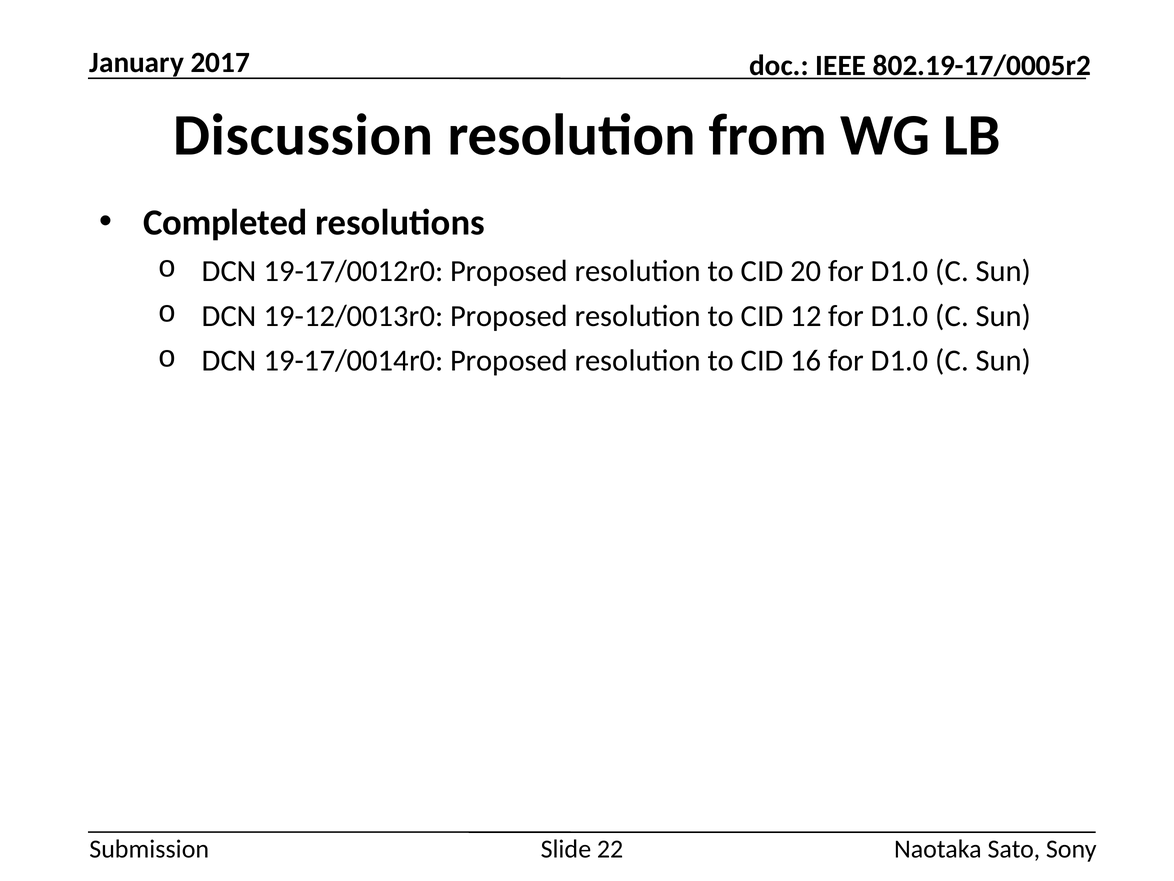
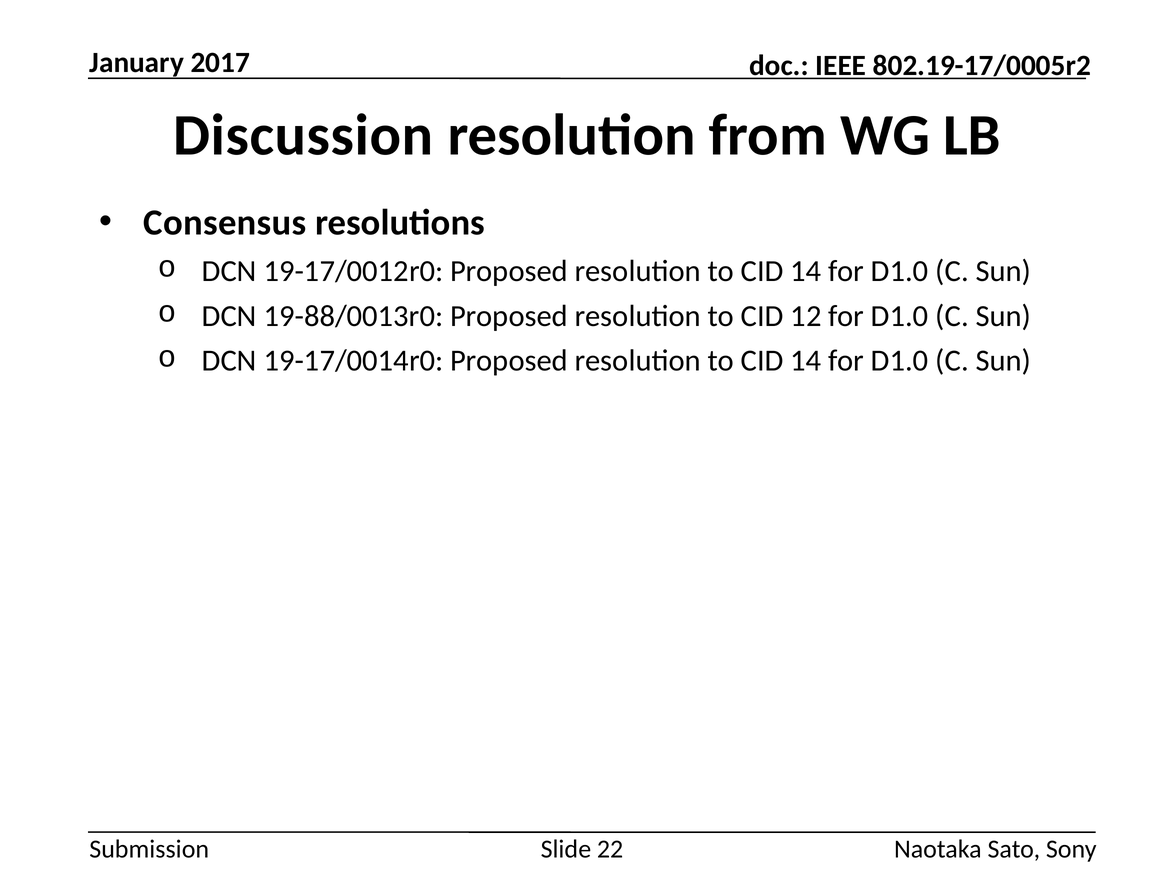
Completed: Completed -> Consensus (225, 223)
20: 20 -> 14 (806, 271)
19-12/0013r0: 19-12/0013r0 -> 19-88/0013r0 (353, 316)
16: 16 -> 14 (806, 361)
